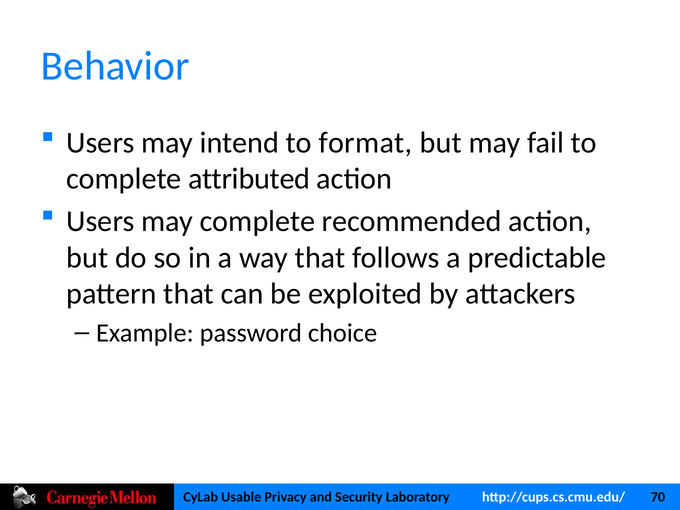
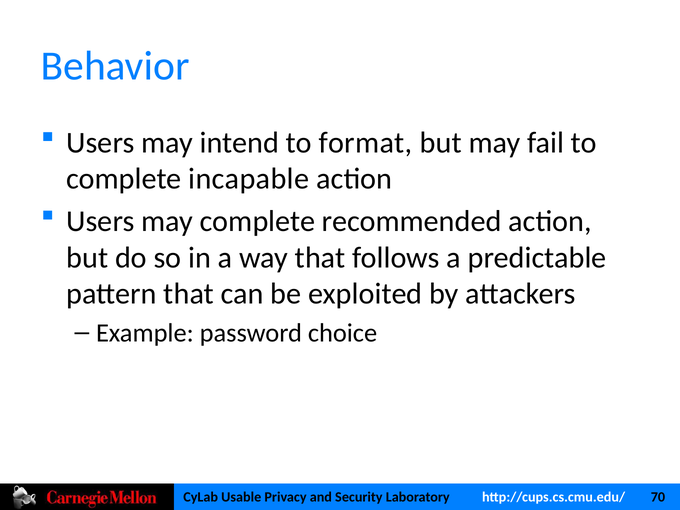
attributed: attributed -> incapable (249, 179)
